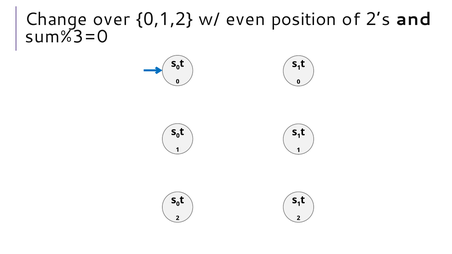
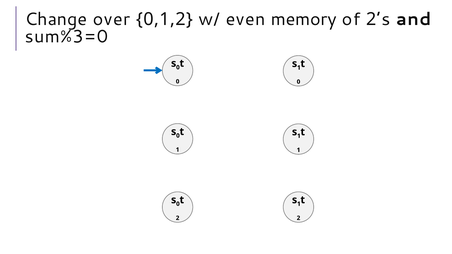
position: position -> memory (304, 19)
